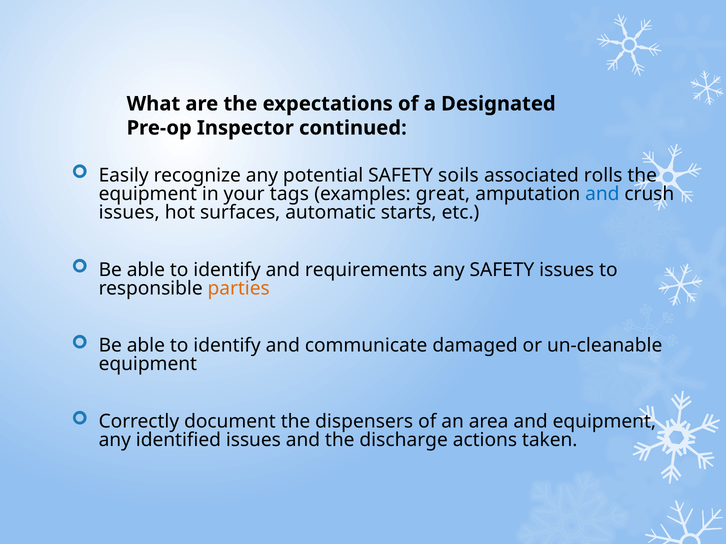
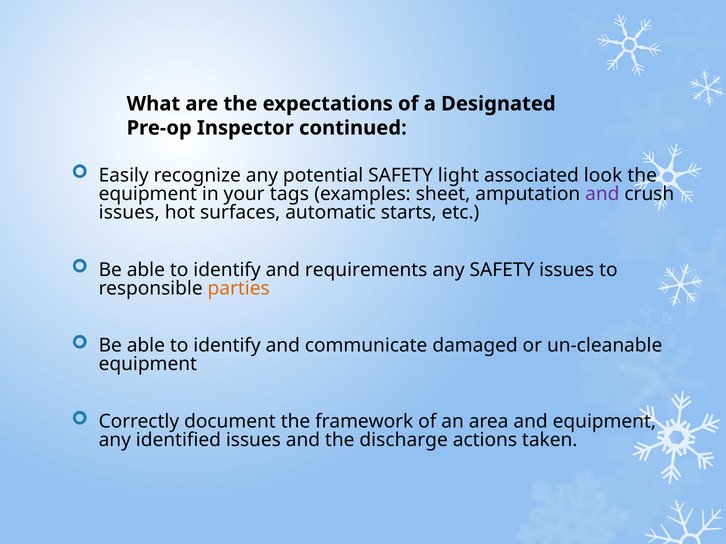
soils: soils -> light (458, 175)
rolls: rolls -> look (603, 175)
great: great -> sheet (443, 194)
and colour: blue -> purple (602, 194)
dispensers: dispensers -> framework (364, 422)
